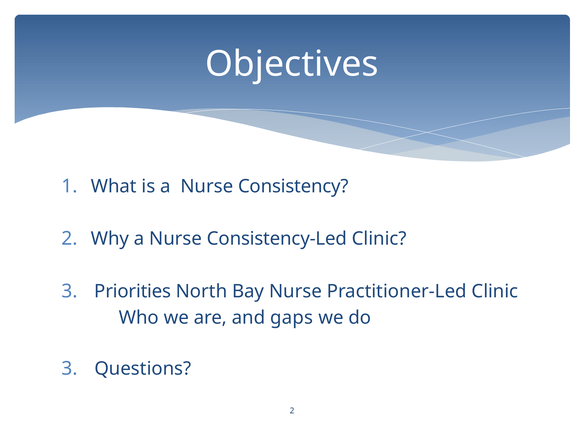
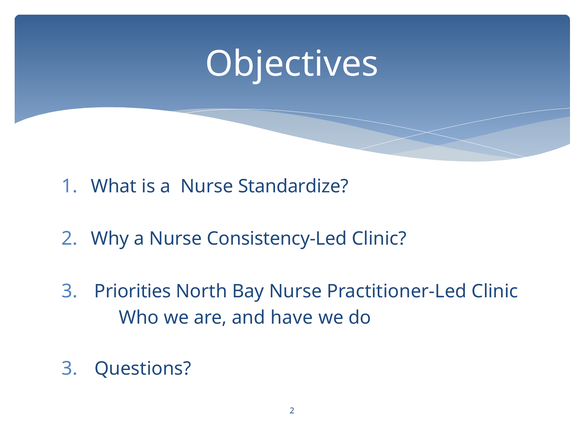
Consistency: Consistency -> Standardize (293, 186)
gaps: gaps -> have (292, 318)
